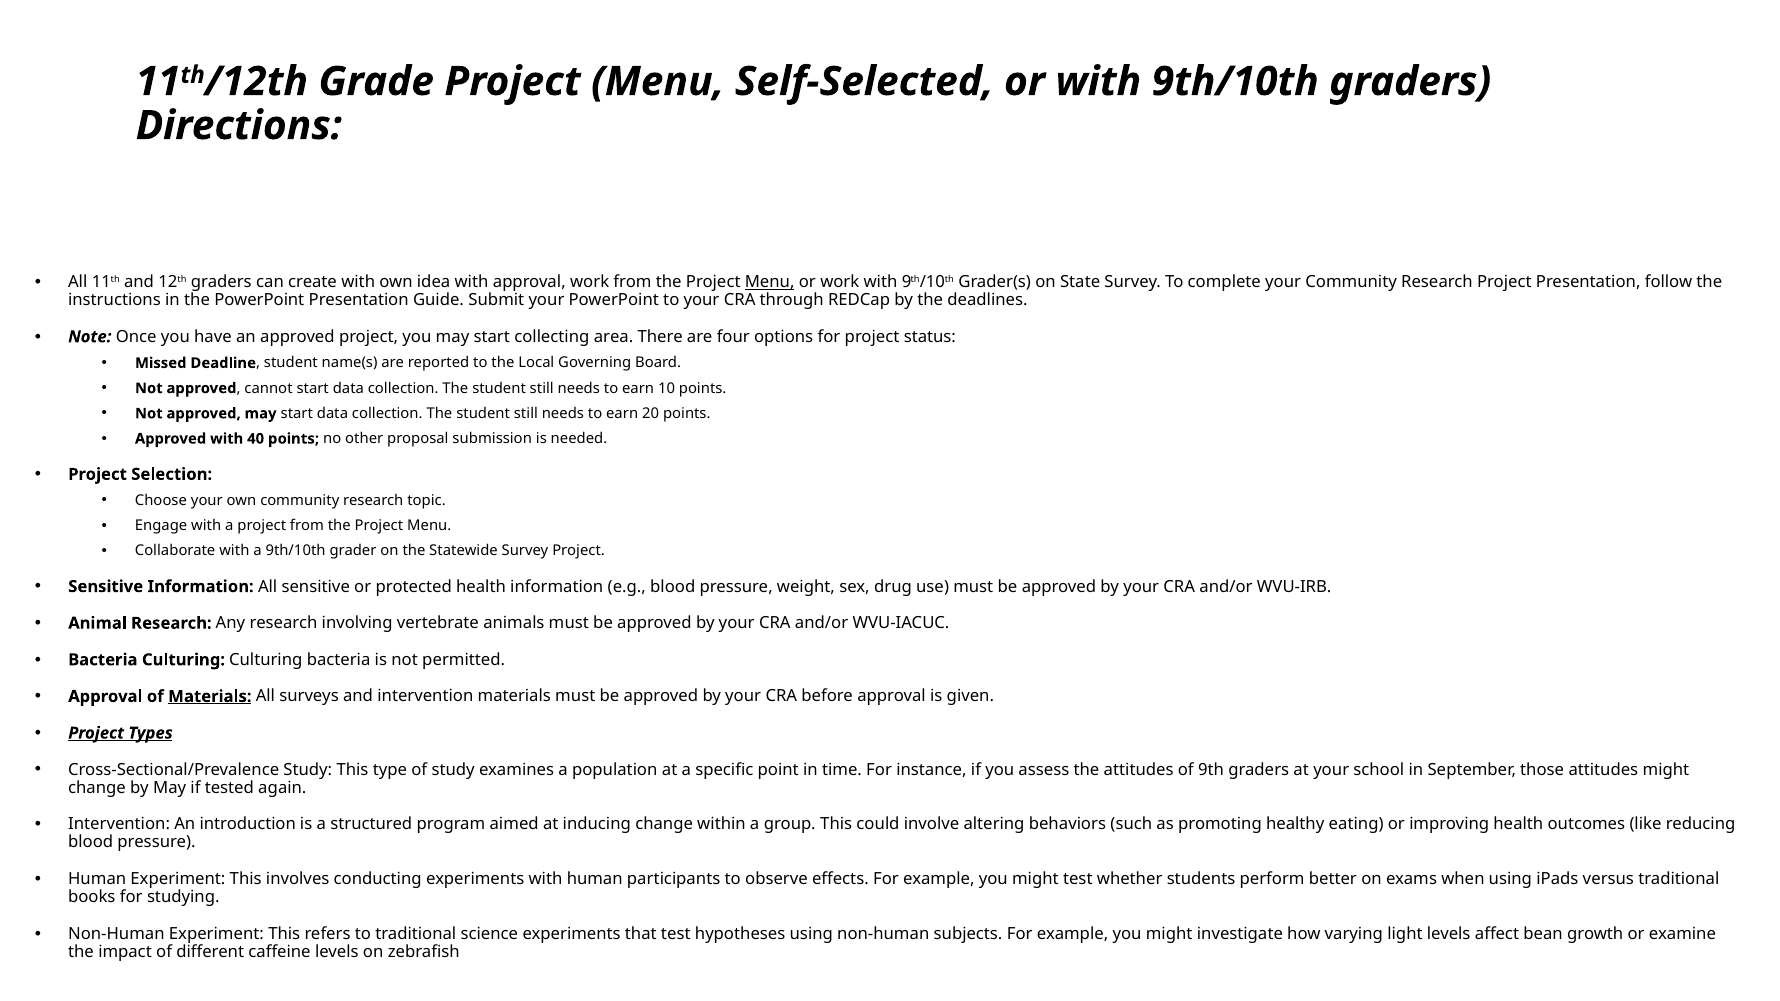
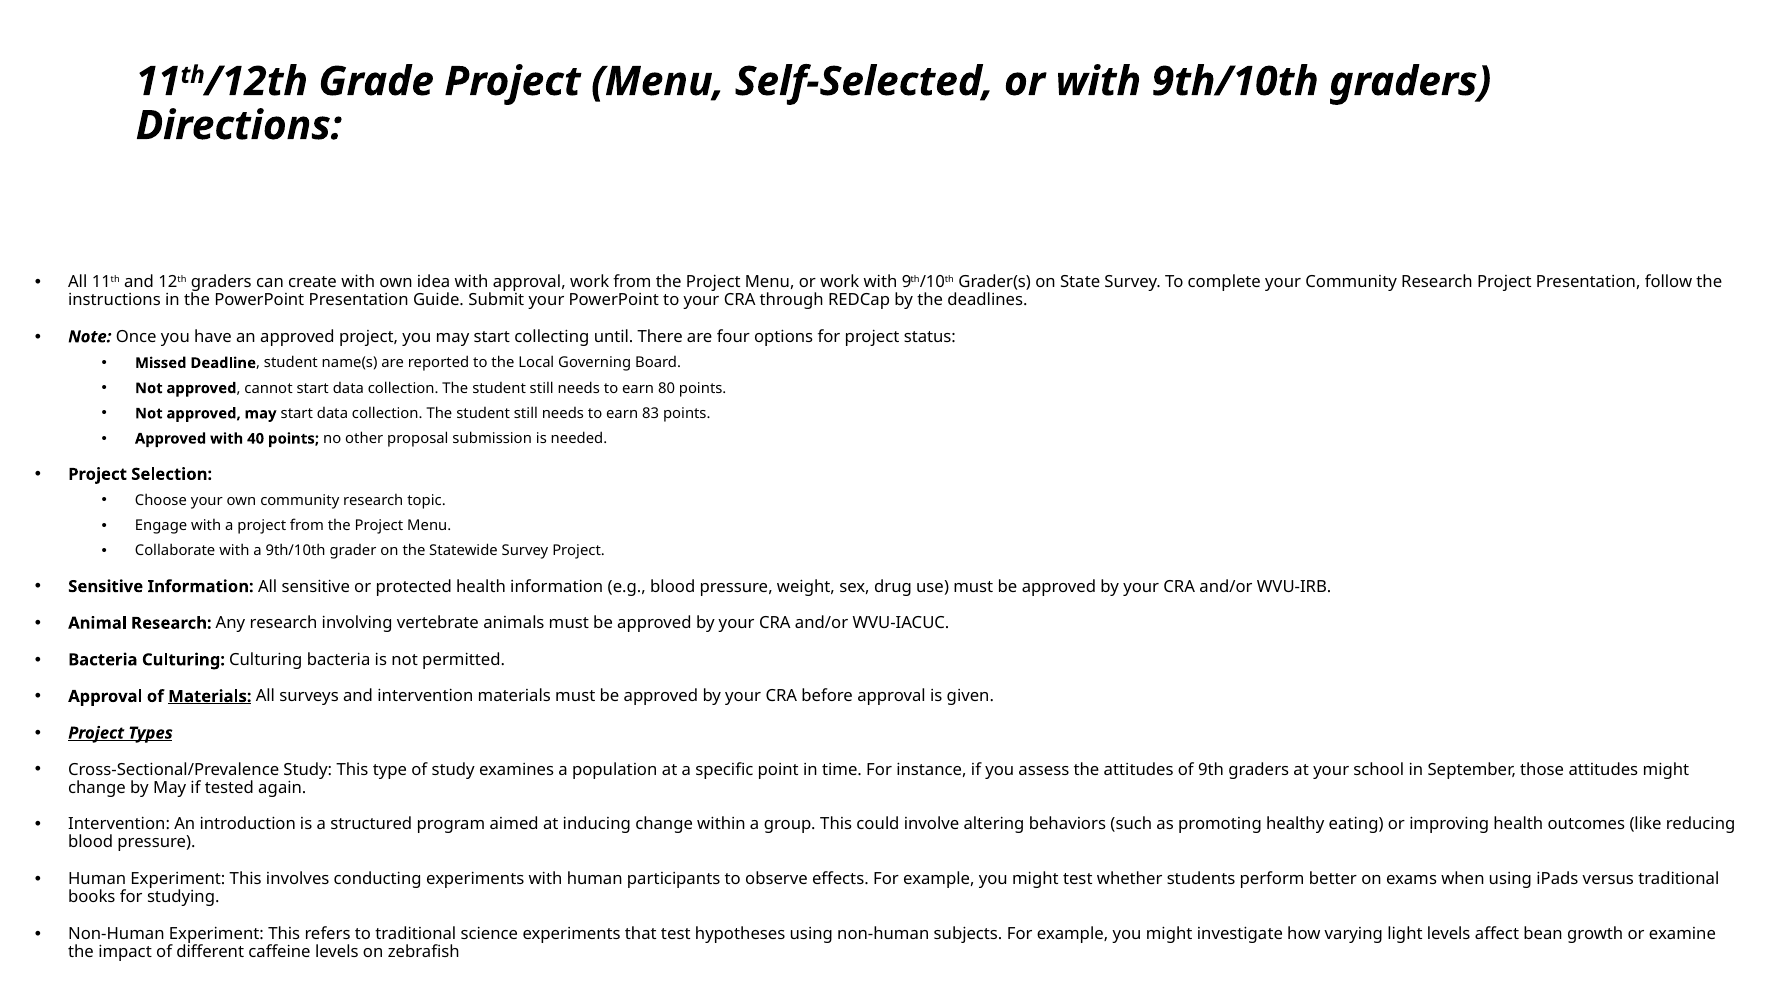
Menu underline: present -> none (770, 282)
area: area -> until (614, 337)
10: 10 -> 80 (667, 388)
20: 20 -> 83 (651, 414)
